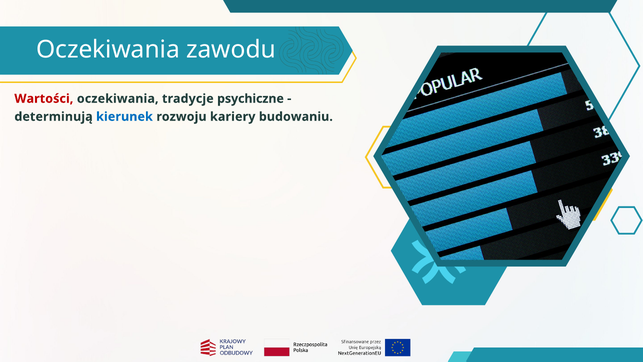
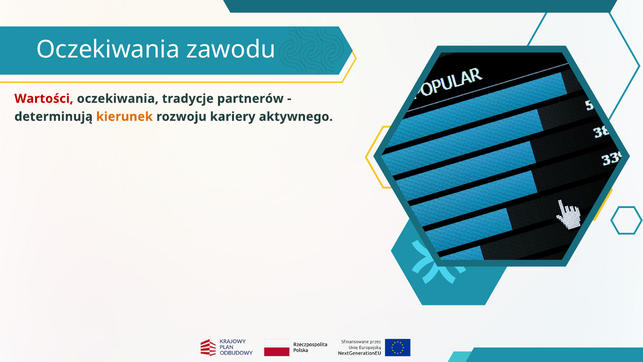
psychiczne: psychiczne -> partnerów (250, 99)
kierunek colour: blue -> orange (124, 117)
budowaniu: budowaniu -> aktywnego (296, 117)
